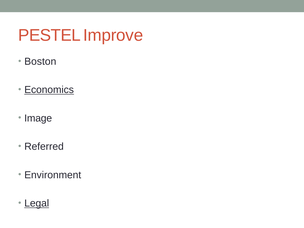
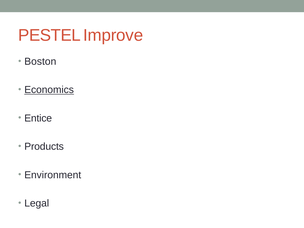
Image: Image -> Entice (38, 118)
Referred: Referred -> Products (44, 147)
Legal underline: present -> none (37, 203)
